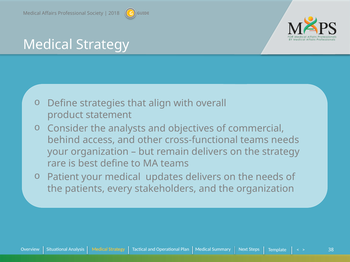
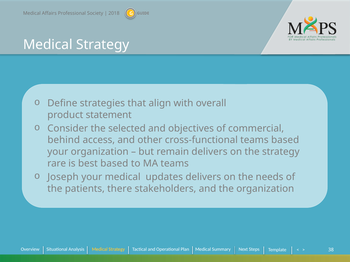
analysts: analysts -> selected (127, 129)
teams needs: needs -> based (285, 140)
best define: define -> based (114, 164)
Patient: Patient -> Joseph (63, 177)
every: every -> there (120, 189)
